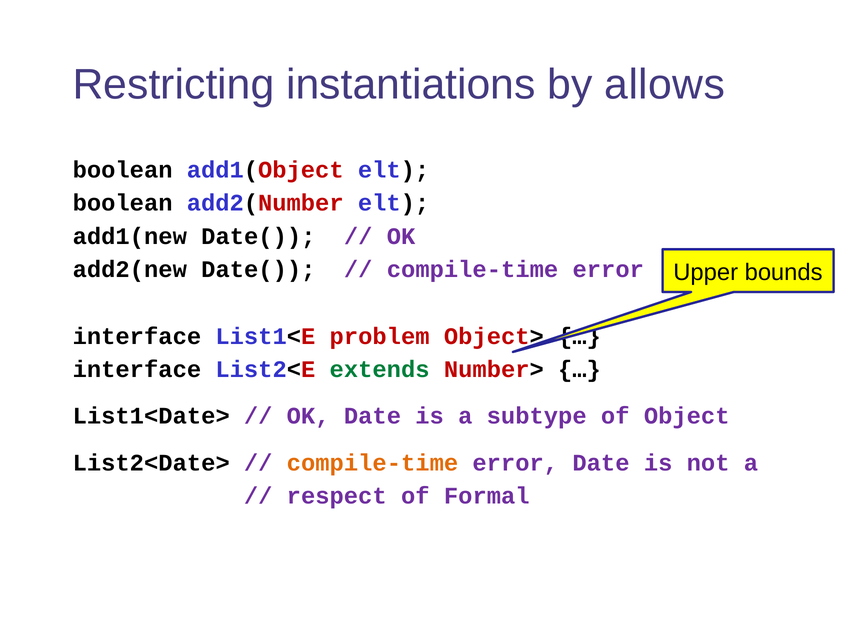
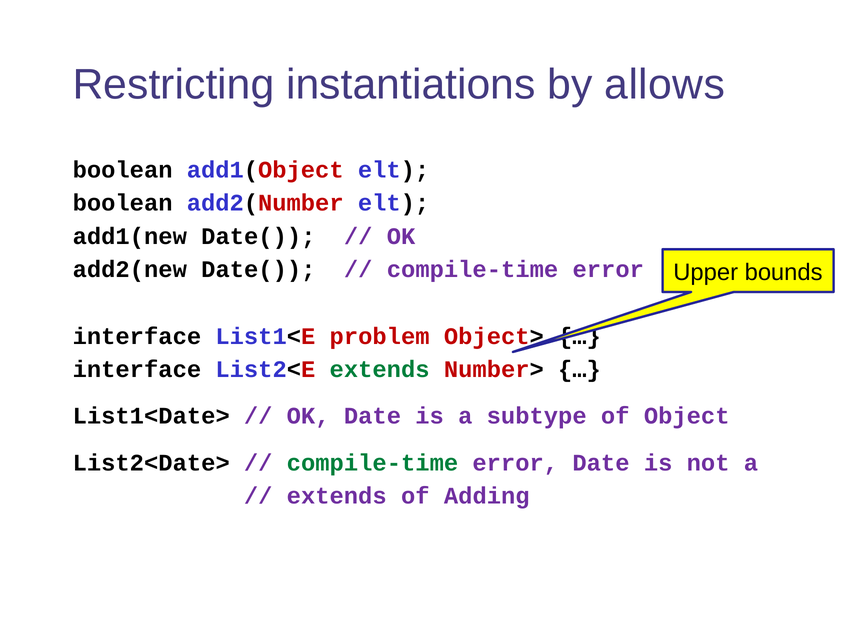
compile-time colour: orange -> green (372, 463)
respect: respect -> extends (337, 496)
Formal: Formal -> Adding (487, 496)
